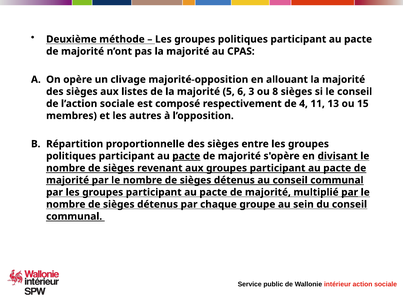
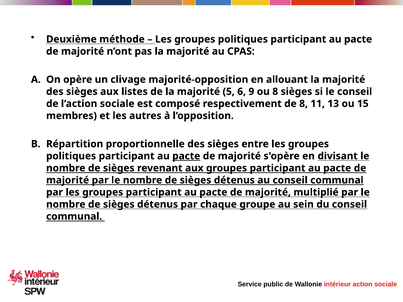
3: 3 -> 9 (251, 92)
de 4: 4 -> 8 (304, 104)
par underline: present -> none (350, 192)
